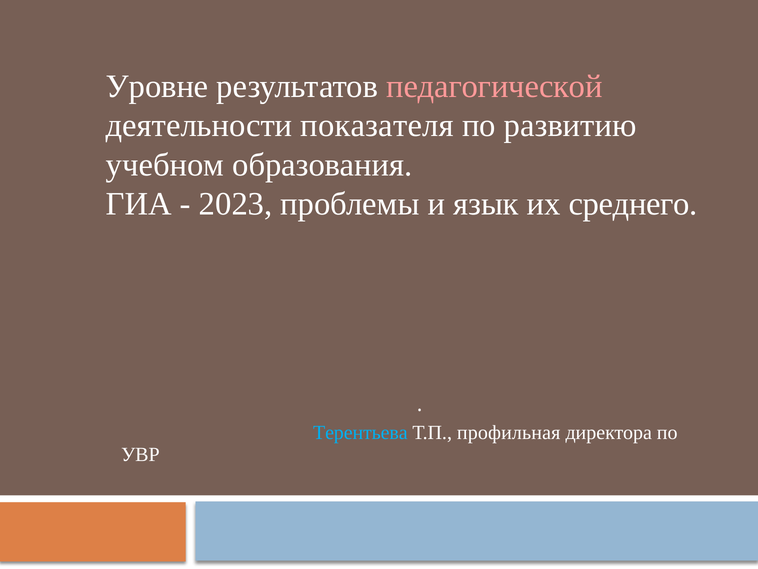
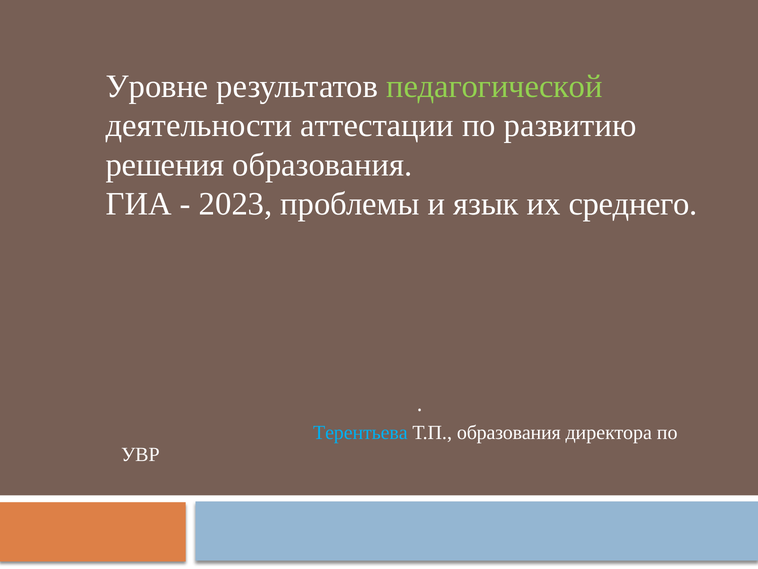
педагогической colour: pink -> light green (494, 86)
показателя: показателя -> аттестации (377, 126)
учебном: учебном -> решения (165, 165)
Т.П профильная: профильная -> образования (509, 432)
